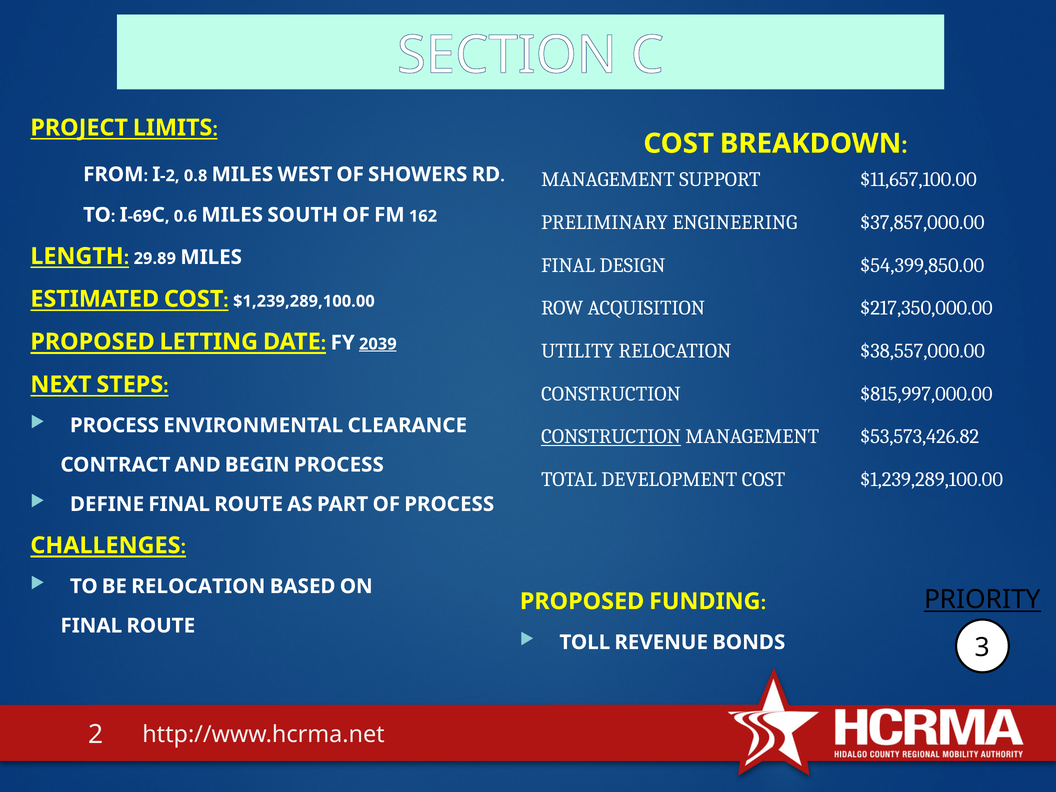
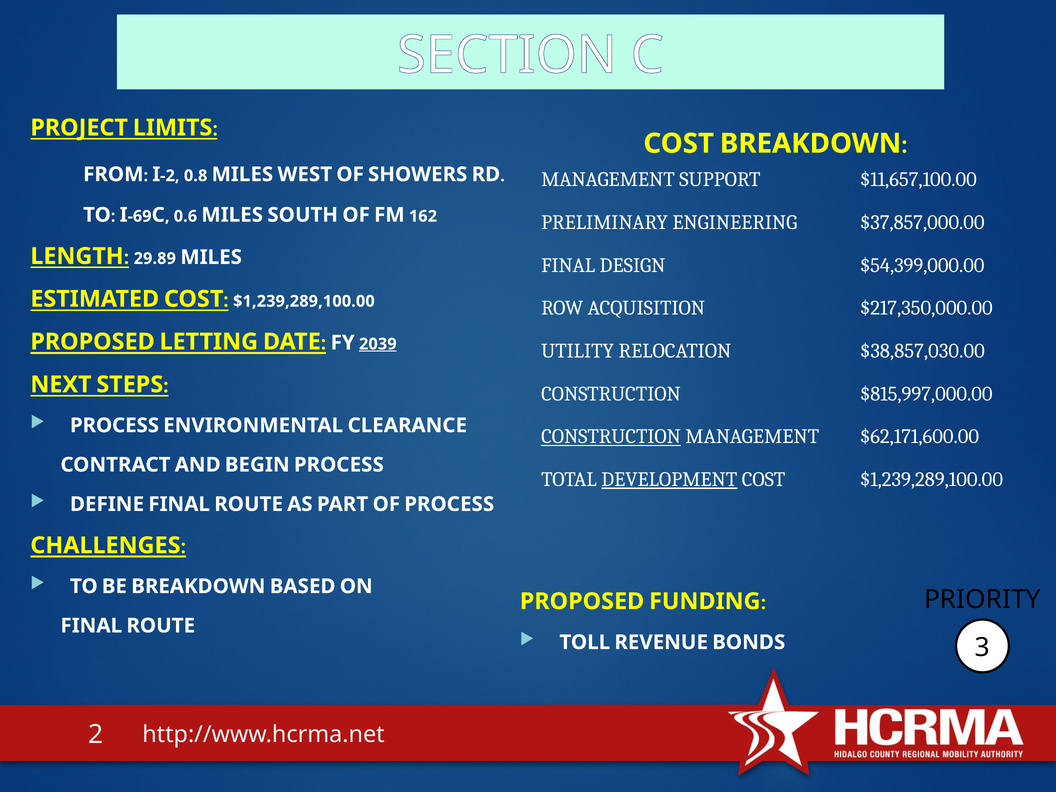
$54,399,850.00: $54,399,850.00 -> $54,399,000.00 (922, 265)
$38,557,000.00: $38,557,000.00 -> $38,857,030.00 (922, 351)
$53,573,426.82: $53,573,426.82 -> $62,171,600.00 (919, 437)
DEVELOPMENT underline: none -> present (669, 479)
BE RELOCATION: RELOCATION -> BREAKDOWN (198, 586)
PRIORITY underline: present -> none (982, 600)
